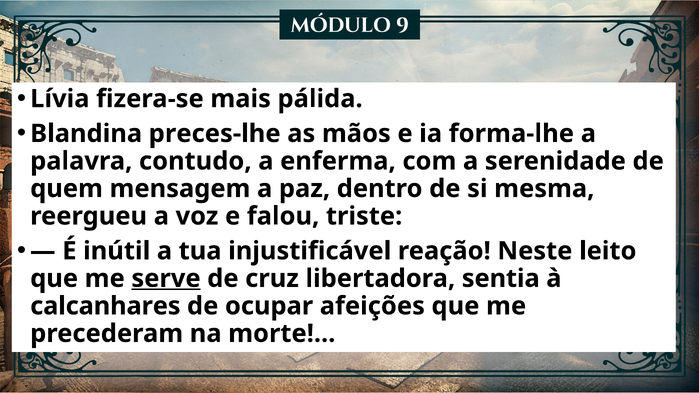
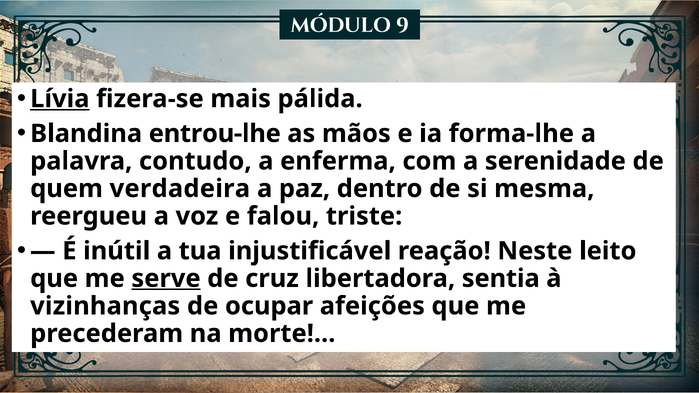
Lívia underline: none -> present (60, 99)
preces-lhe: preces-lhe -> entrou-lhe (215, 134)
mensagem: mensagem -> verdadeira (180, 189)
calcanhares: calcanhares -> vizinhanças (105, 306)
